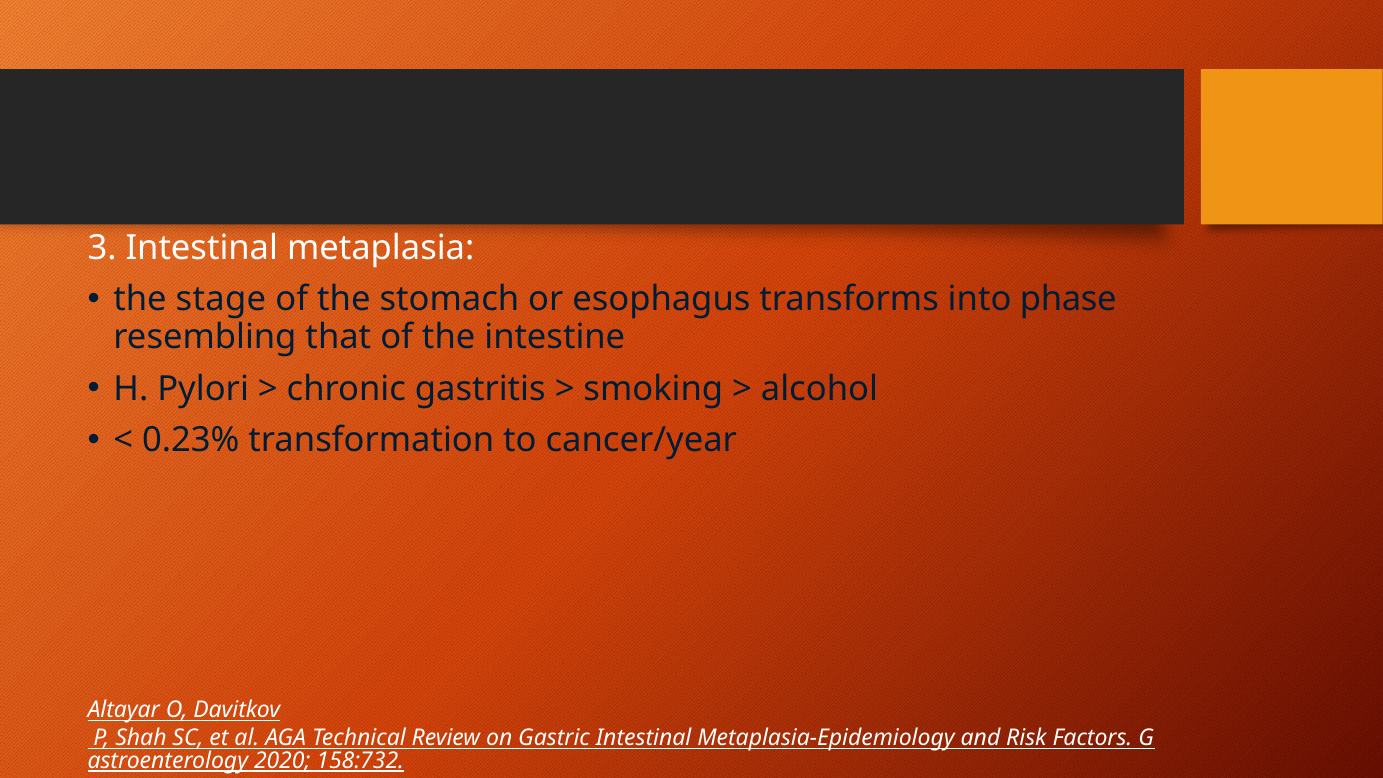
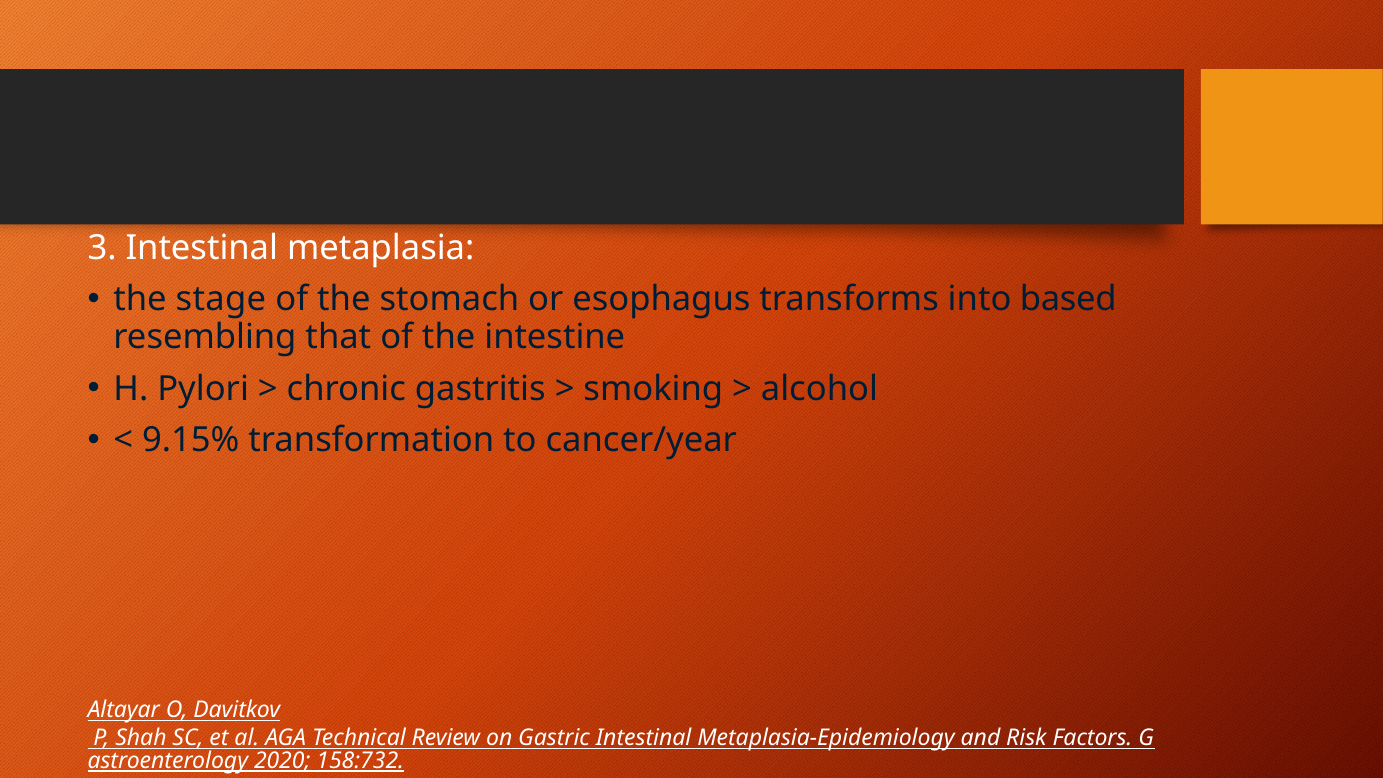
phase: phase -> based (1068, 300)
0.23%: 0.23% -> 9.15% (191, 440)
